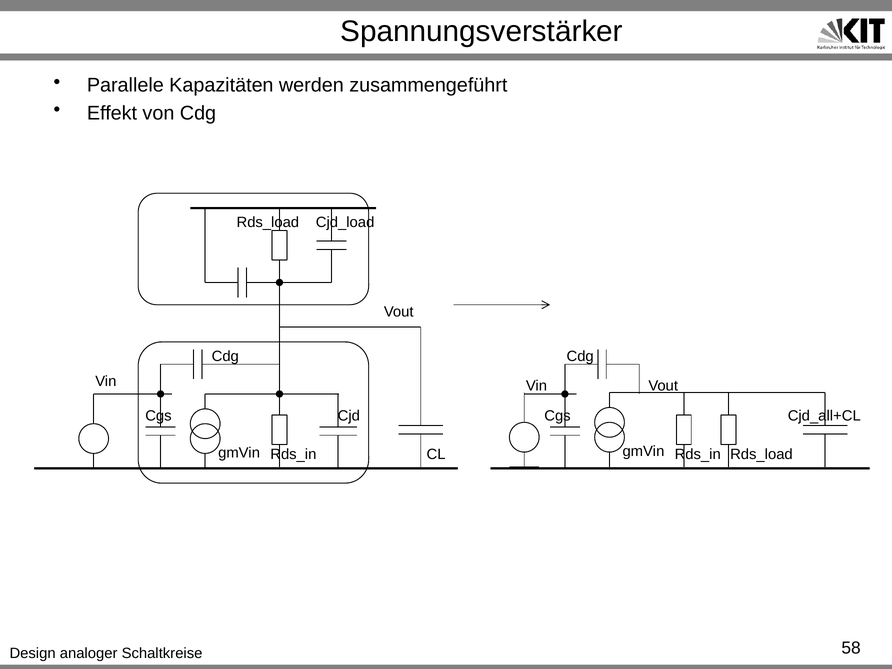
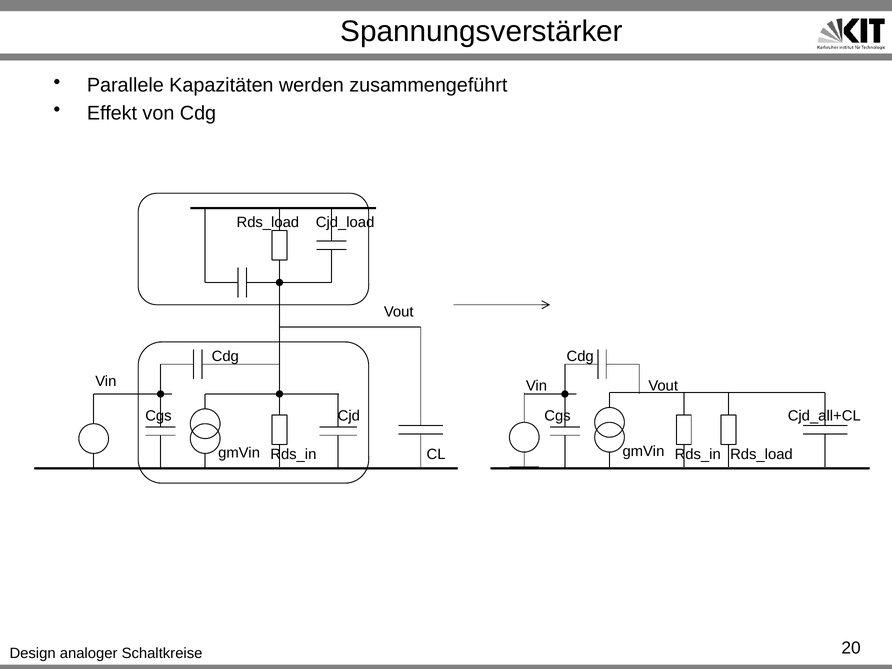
58: 58 -> 20 (851, 648)
